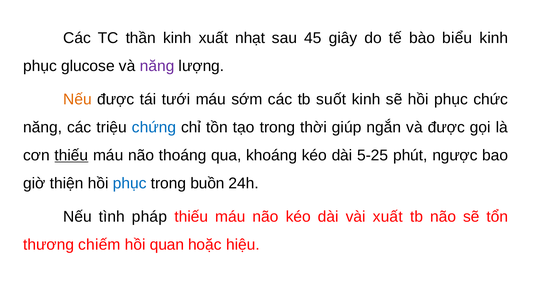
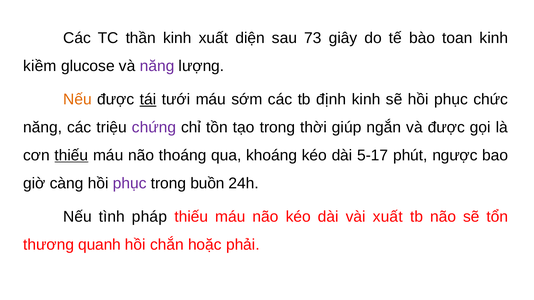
nhạt: nhạt -> diện (250, 38)
45: 45 -> 73 (313, 38)
biểu: biểu -> toan (457, 38)
phục: phục -> kiềm (40, 66)
tái underline: none -> present (148, 100)
suốt: suốt -> định (331, 100)
chứng colour: blue -> purple (154, 128)
5-25: 5-25 -> 5-17 (373, 156)
thiện: thiện -> càng (67, 184)
phục colour: blue -> purple (130, 184)
chiếm: chiếm -> quanh (100, 245)
quan: quan -> chắn (167, 245)
hiệu: hiệu -> phải (243, 245)
